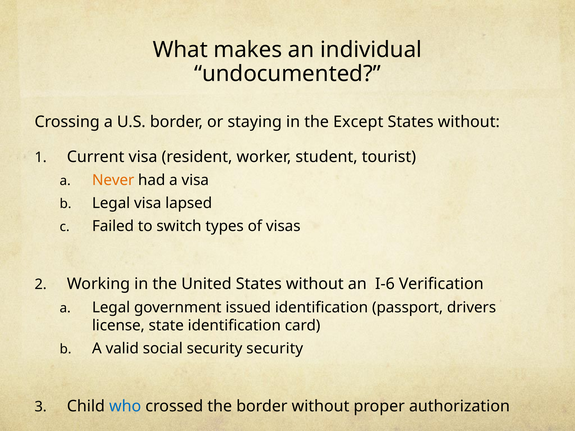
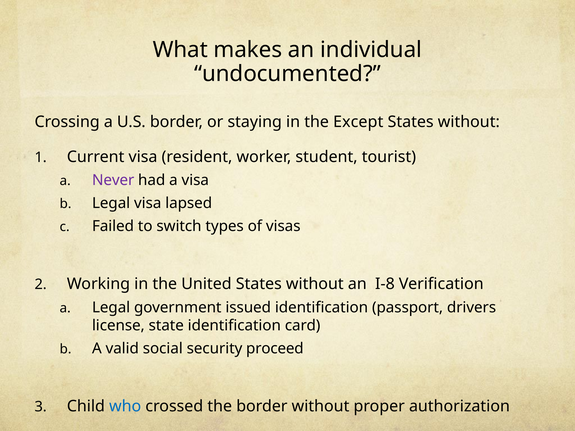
Never colour: orange -> purple (113, 180)
I-6: I-6 -> I-8 (385, 284)
security security: security -> proceed (275, 349)
